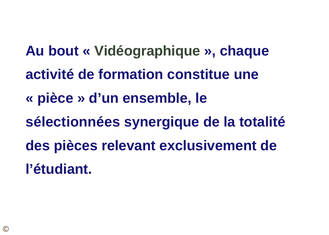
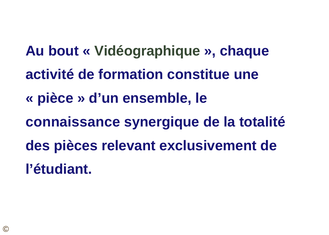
sélectionnées: sélectionnées -> connaissance (73, 122)
